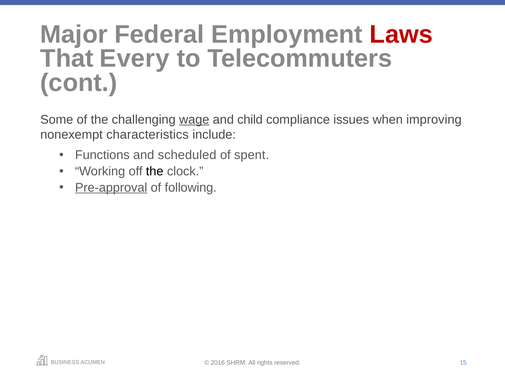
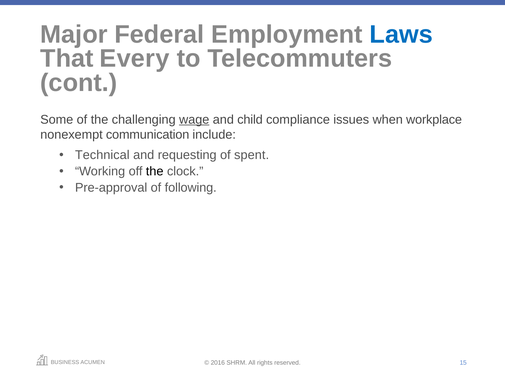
Laws colour: red -> blue (401, 34)
improving: improving -> workplace (434, 120)
characteristics: characteristics -> communication (148, 135)
Functions: Functions -> Technical (102, 155)
scheduled: scheduled -> requesting (187, 155)
Pre-approval underline: present -> none (111, 187)
